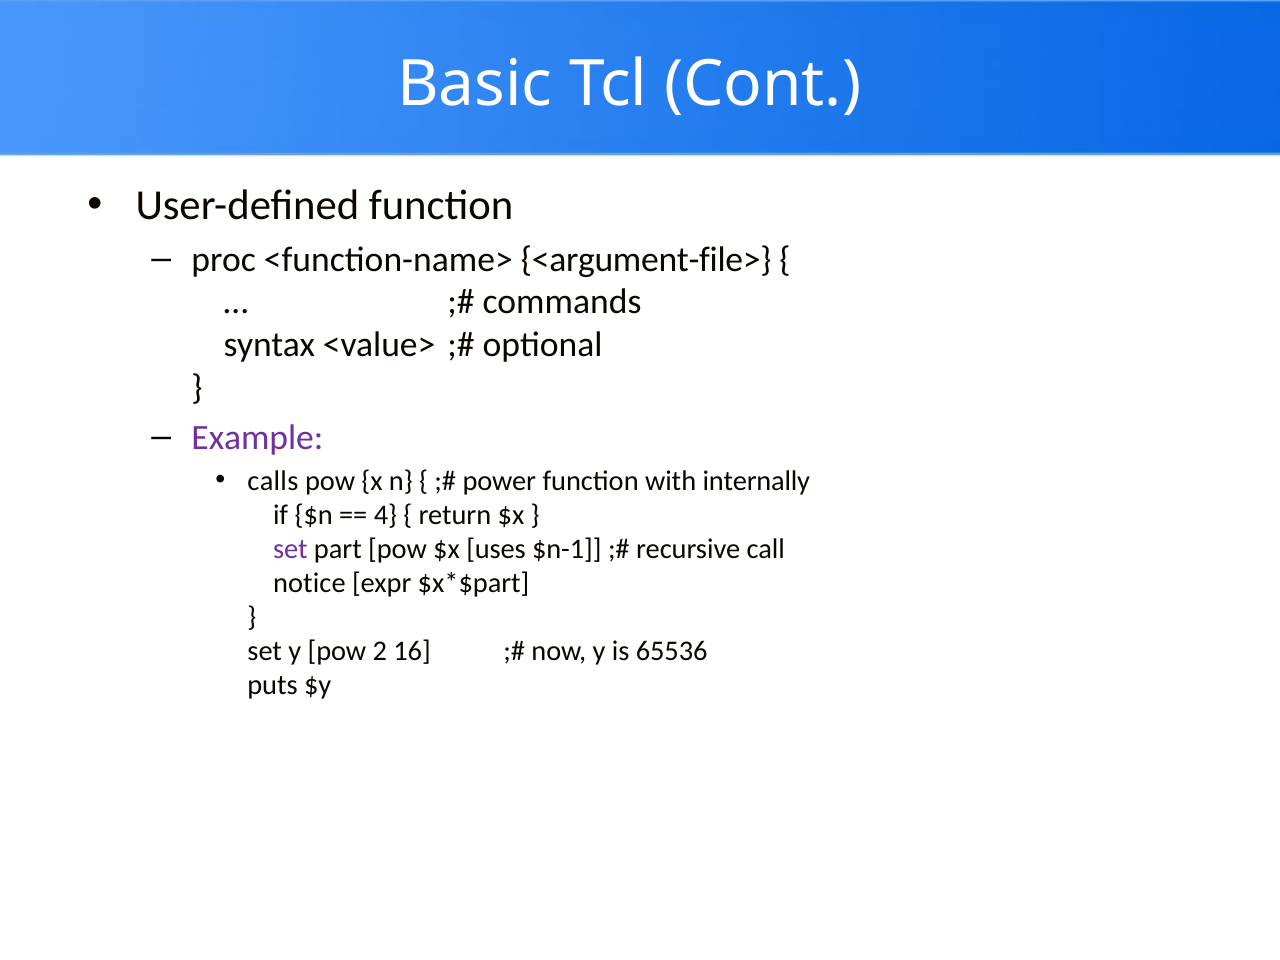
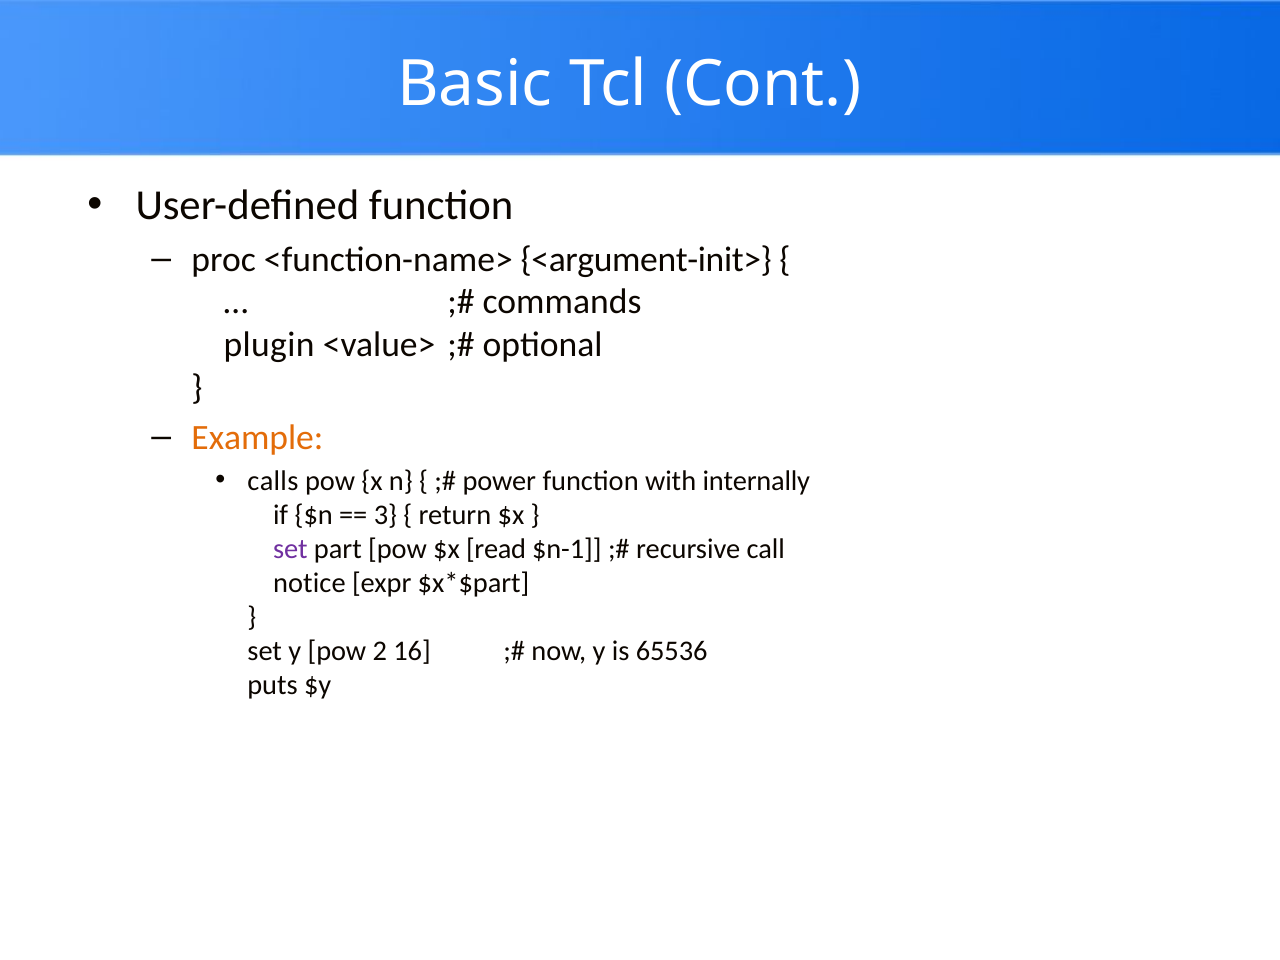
<argument-file>: <argument-file> -> <argument-init> (646, 259)
syntax: syntax -> plugin (269, 345)
Example colour: purple -> orange (257, 437)
4: 4 -> 3 (385, 515)
uses: uses -> read (496, 549)
